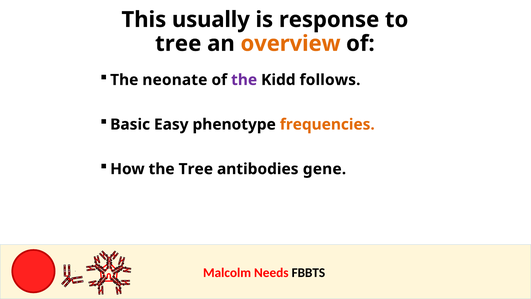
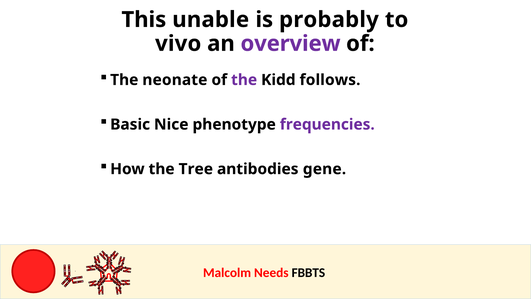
usually: usually -> unable (211, 20)
response: response -> probably (329, 20)
tree: tree -> vivo (178, 44)
overview colour: orange -> purple (291, 44)
Easy: Easy -> Nice (171, 124)
frequencies colour: orange -> purple (327, 124)
